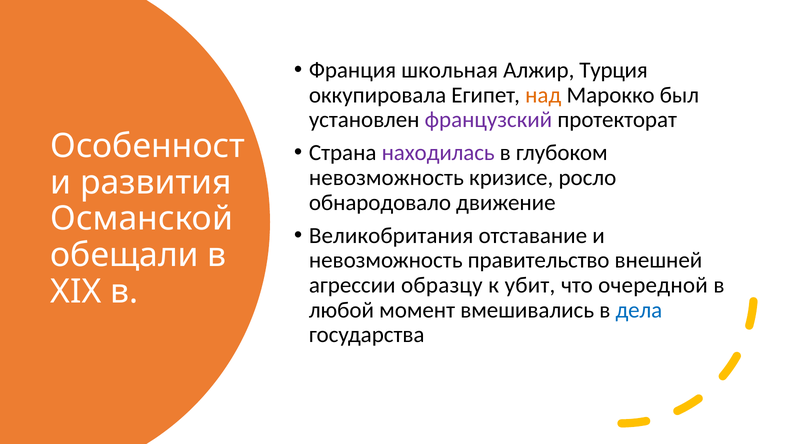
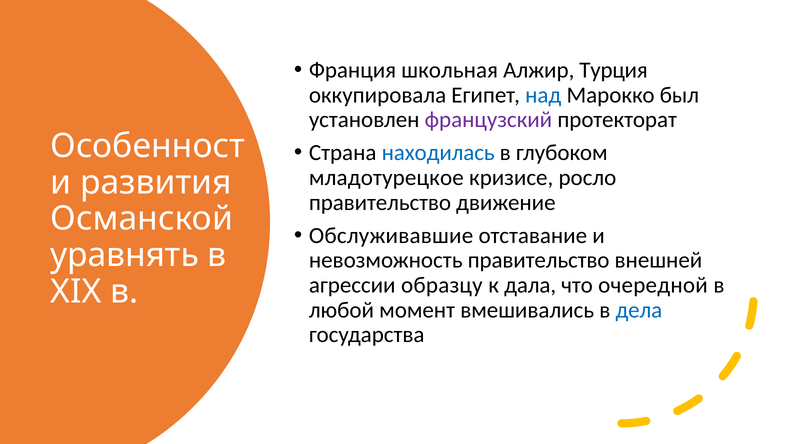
над colour: orange -> blue (543, 95)
находилась colour: purple -> blue (438, 153)
невозможность: невозможность -> младотурецкое (386, 178)
обнародовало: обнародовало -> правительство (380, 203)
Великобритания: Великобритания -> Обслуживавшие (391, 236)
обещали: обещали -> уравнять (125, 256)
убит: убит -> дала (530, 285)
